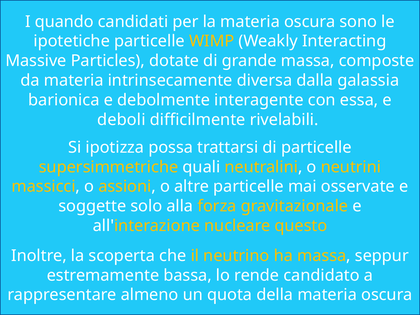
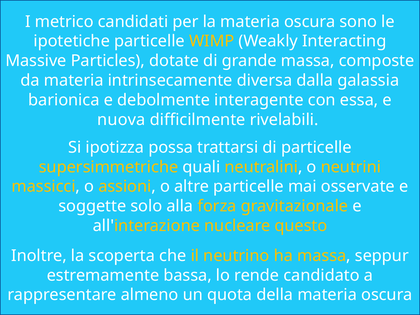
quando: quando -> metrico (64, 22)
deboli: deboli -> nuova (121, 120)
